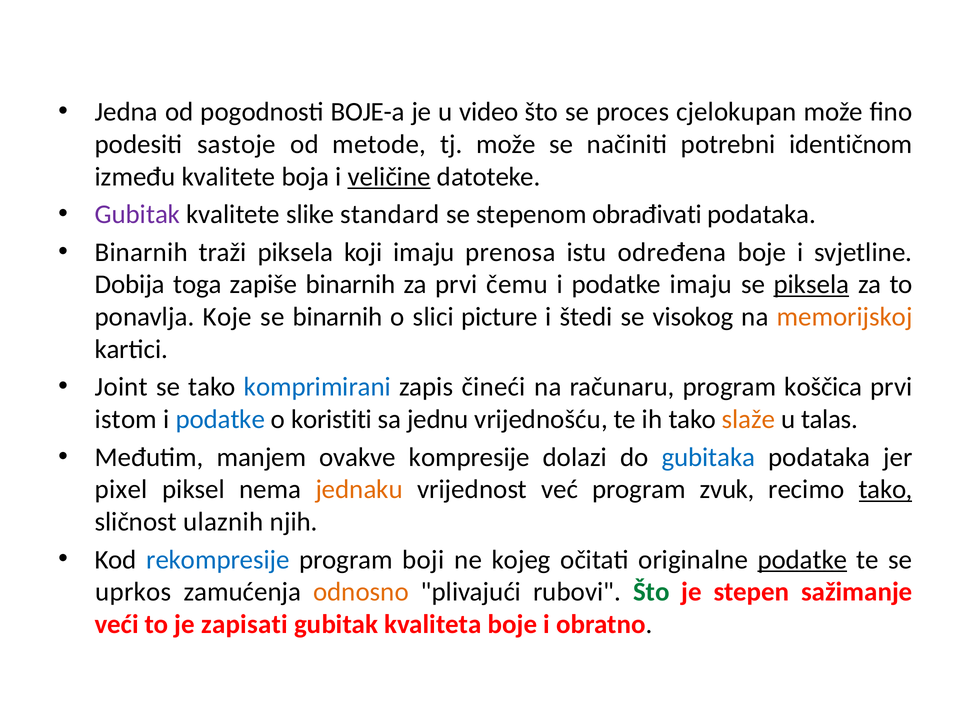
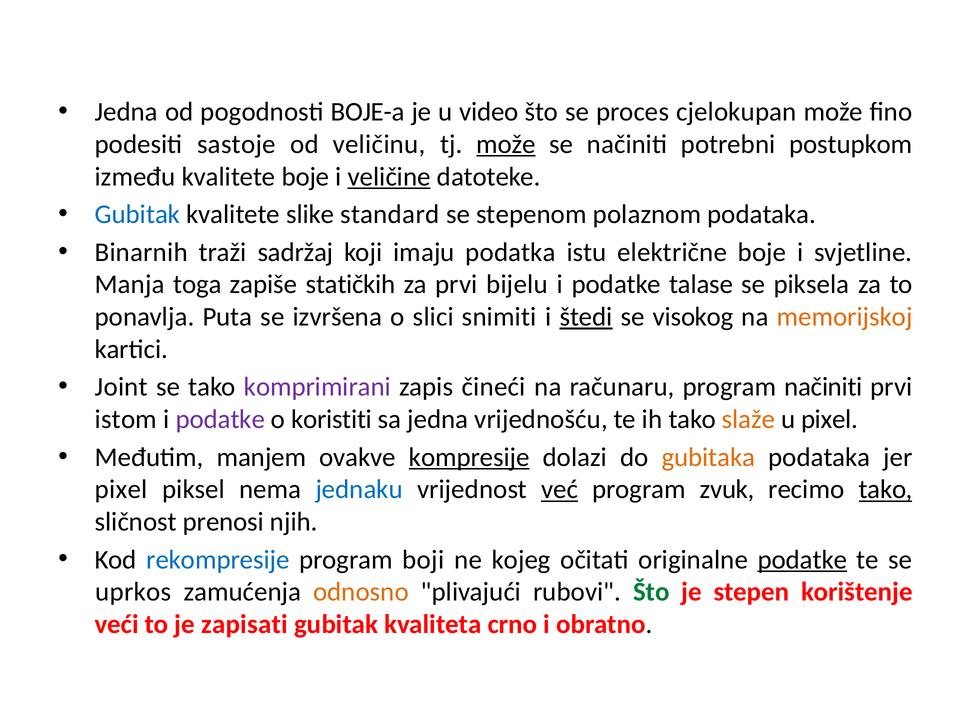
metode: metode -> veličinu (379, 144)
može underline: none -> present (506, 144)
identičnom: identičnom -> postupkom (851, 144)
kvalitete boja: boja -> boje (305, 177)
Gubitak colour: purple -> blue (137, 214)
obrađivati: obrađivati -> polaznom (647, 214)
traži piksela: piksela -> sadržaj (295, 252)
prenosa: prenosa -> podatka (511, 252)
određena: određena -> električne (672, 252)
Dobija: Dobija -> Manja (130, 285)
zapiše binarnih: binarnih -> statičkih (351, 285)
čemu: čemu -> bijelu (517, 285)
podatke imaju: imaju -> talase (701, 285)
piksela underline: present -> none (811, 285)
Koje: Koje -> Puta (227, 317)
se binarnih: binarnih -> izvršena (337, 317)
picture: picture -> snimiti (499, 317)
štedi underline: none -> present (586, 317)
komprimirani colour: blue -> purple (317, 387)
program koščica: koščica -> načiniti (823, 387)
podatke colour: blue -> purple (220, 420)
sa jednu: jednu -> jedna (438, 420)
u talas: talas -> pixel (830, 420)
kompresije underline: none -> present (469, 457)
gubitaka colour: blue -> orange (708, 457)
jednaku colour: orange -> blue (359, 490)
već underline: none -> present (560, 490)
ulaznih: ulaznih -> prenosi (223, 522)
sažimanje: sažimanje -> korištenje (857, 592)
kvaliteta boje: boje -> crno (512, 625)
